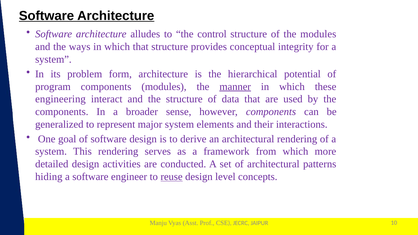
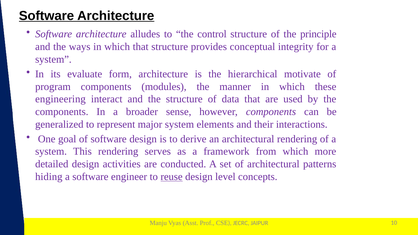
the modules: modules -> principle (318, 34)
problem: problem -> evaluate (85, 74)
potential: potential -> motivate (302, 74)
manner underline: present -> none (235, 87)
